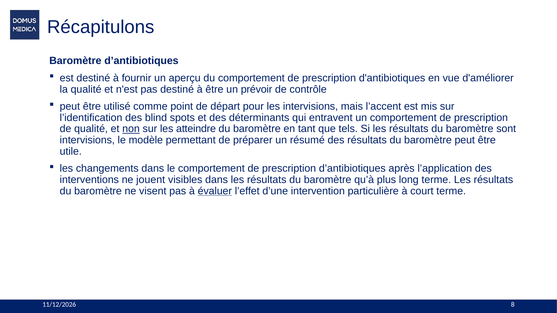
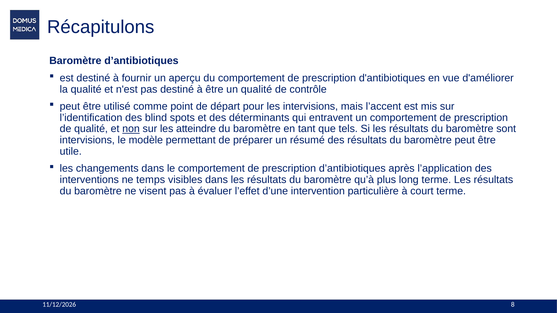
un prévoir: prévoir -> qualité (256, 89)
jouent: jouent -> temps (151, 180)
évaluer underline: present -> none (215, 191)
